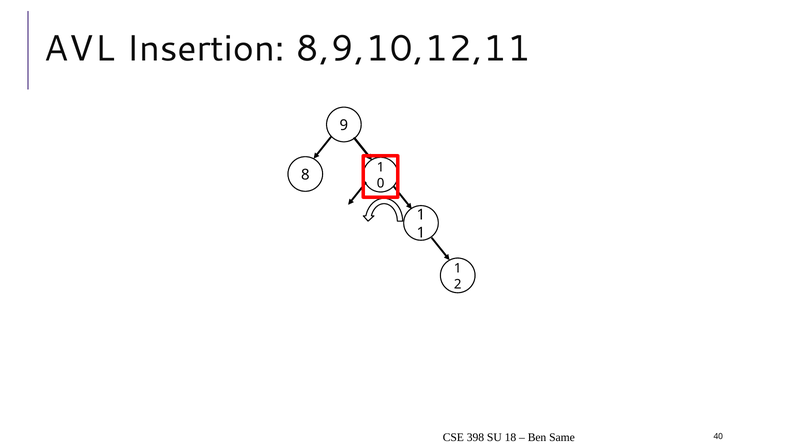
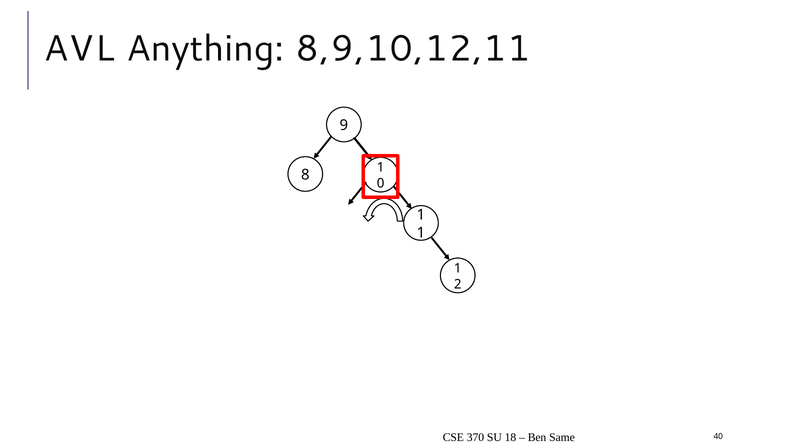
Insertion: Insertion -> Anything (206, 49)
398: 398 -> 370 (475, 437)
